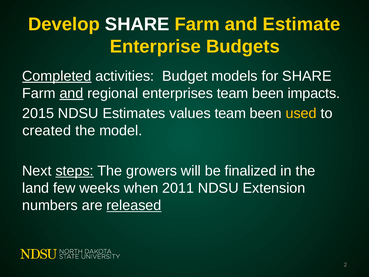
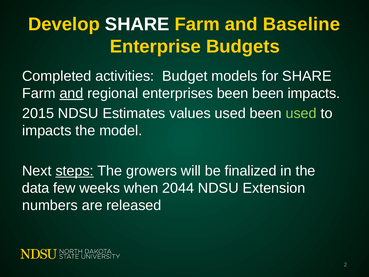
Estimate: Estimate -> Baseline (302, 24)
Completed underline: present -> none (57, 76)
enterprises team: team -> been (233, 93)
values team: team -> used (230, 113)
used colour: yellow -> light green (301, 113)
created: created -> impacts (47, 131)
land: land -> data (36, 188)
2011: 2011 -> 2044 (178, 188)
released underline: present -> none (134, 205)
